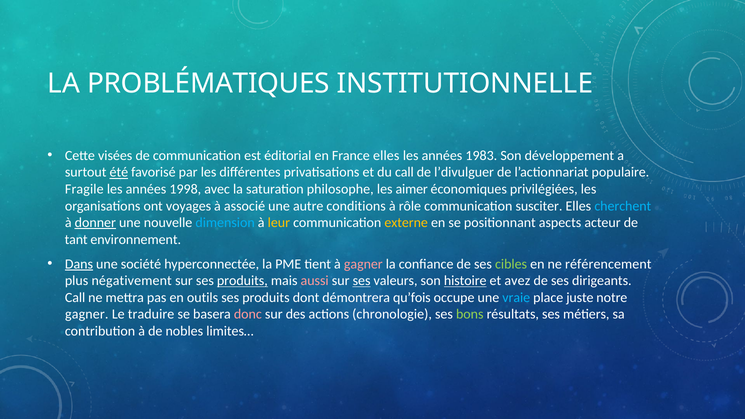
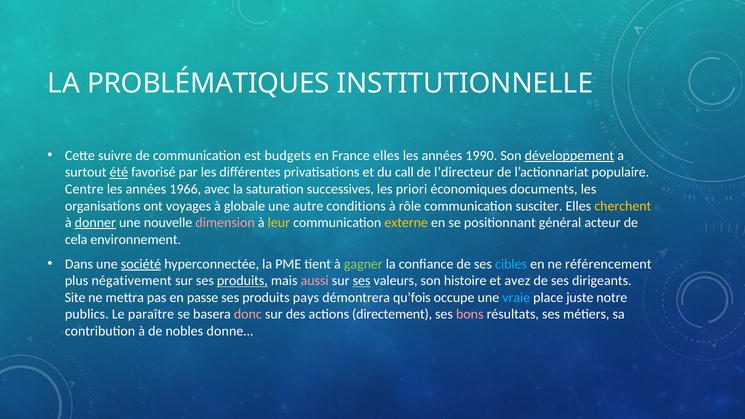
visées: visées -> suivre (115, 156)
éditorial: éditorial -> budgets (288, 156)
1983: 1983 -> 1990 (481, 156)
développement underline: none -> present (569, 156)
l’divulguer: l’divulguer -> l’directeur (464, 172)
Fragile: Fragile -> Centre (84, 189)
1998: 1998 -> 1966 (185, 189)
philosophe: philosophe -> successives (340, 189)
aimer: aimer -> priori (412, 189)
privilégiées: privilégiées -> documents (544, 189)
associé: associé -> globale (245, 206)
cherchent colour: light blue -> yellow (623, 206)
dimension colour: light blue -> pink (225, 223)
aspects: aspects -> général (560, 223)
tant: tant -> cela (76, 239)
Dans underline: present -> none (79, 264)
société underline: none -> present (141, 264)
gagner colour: pink -> light green (363, 264)
cibles colour: light green -> light blue (511, 264)
histoire underline: present -> none (465, 281)
Call: Call -> Site (75, 298)
outils: outils -> passe (203, 298)
dont: dont -> pays (306, 298)
gagner: gagner -> publics (87, 314)
traduire: traduire -> paraître (151, 314)
chronologie: chronologie -> directement (392, 314)
bons colour: light green -> pink (470, 314)
limites…: limites… -> donne… (230, 331)
